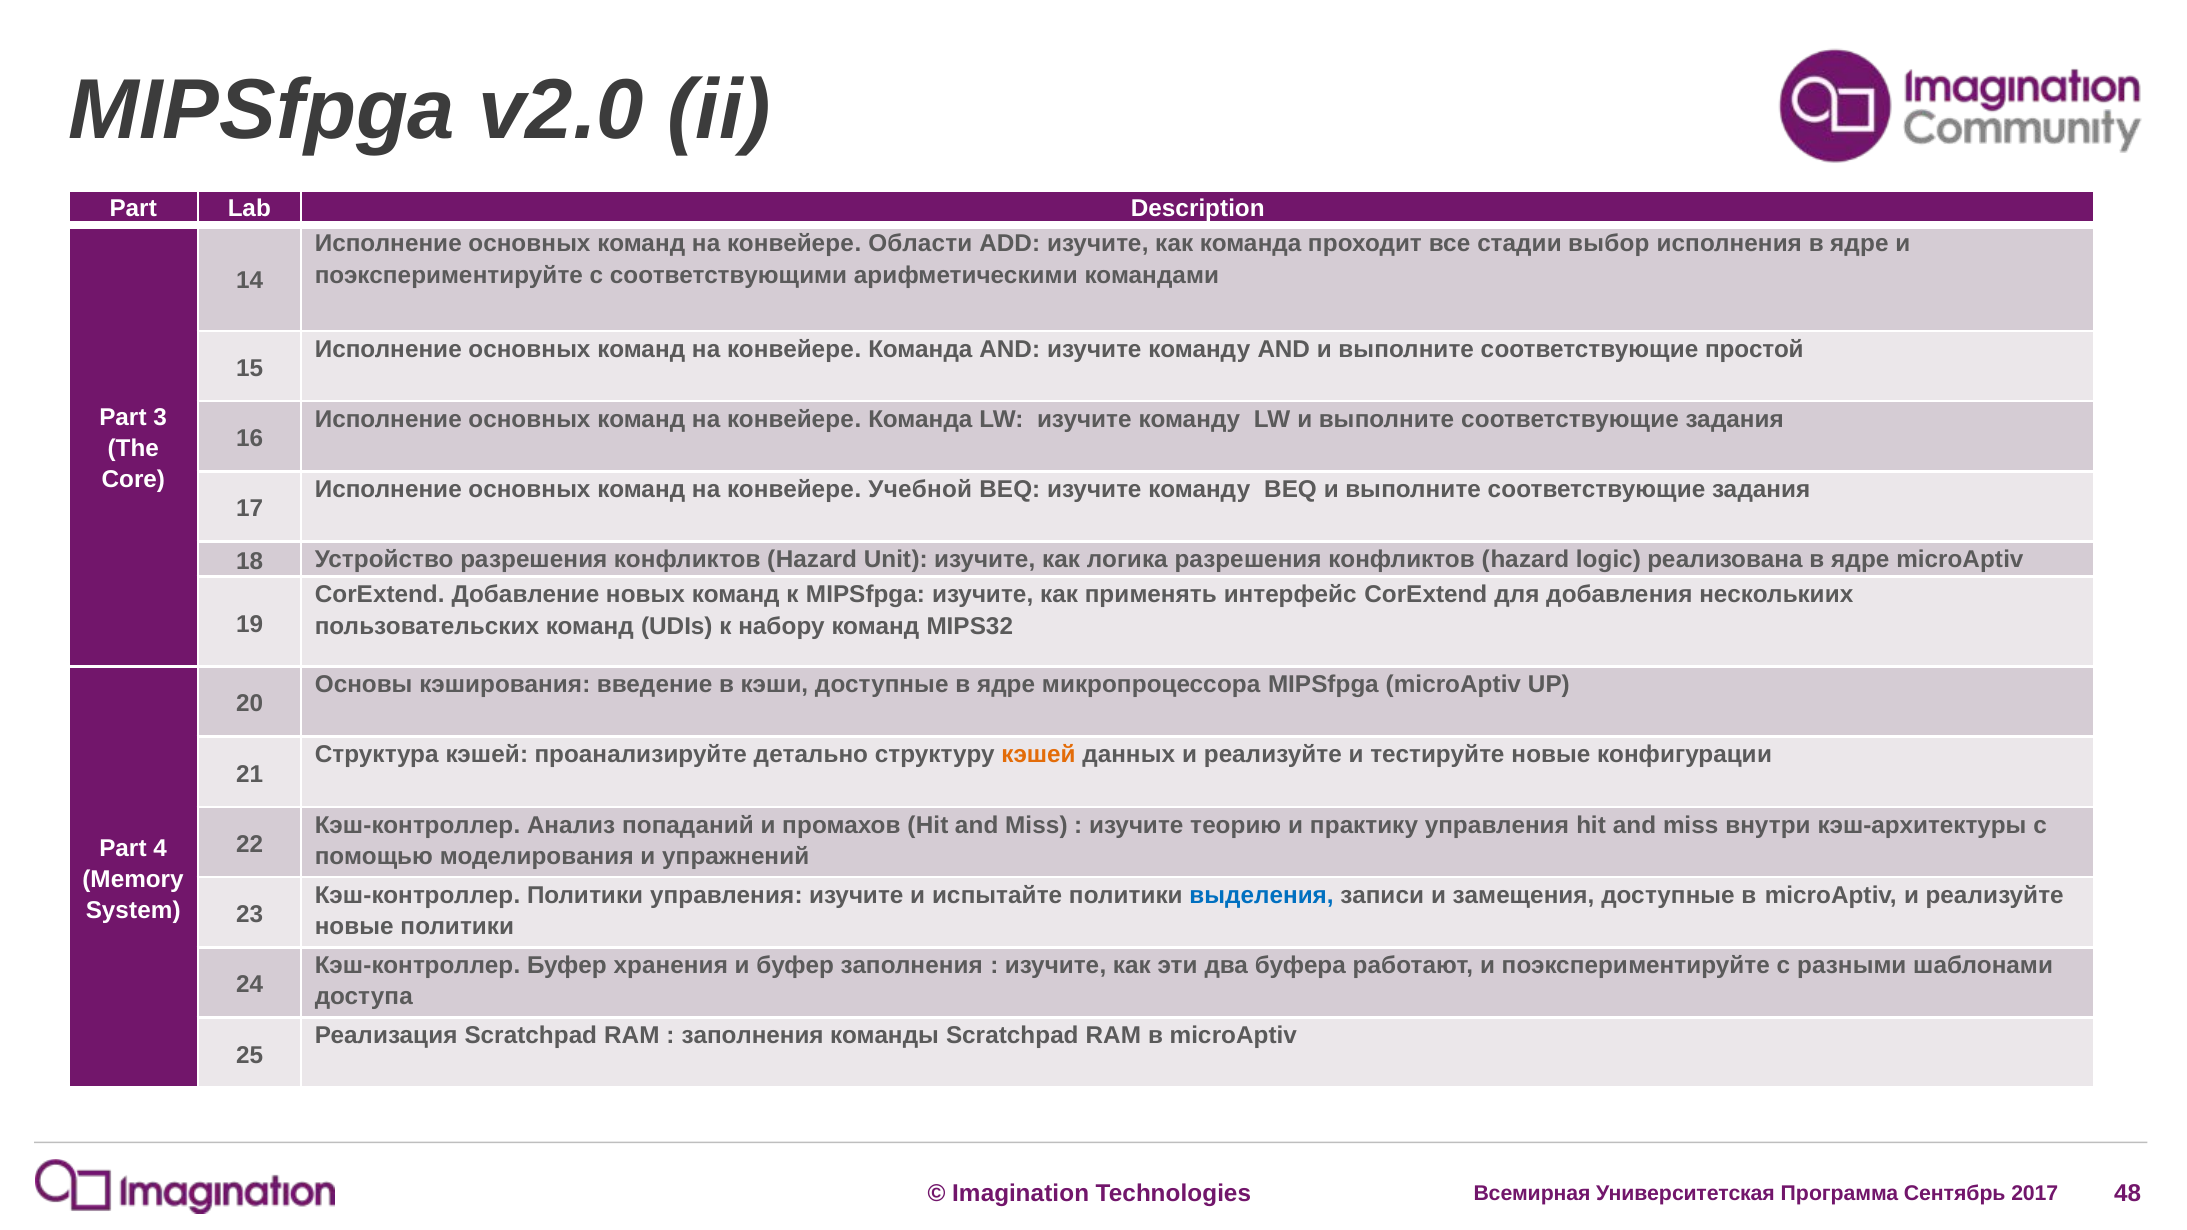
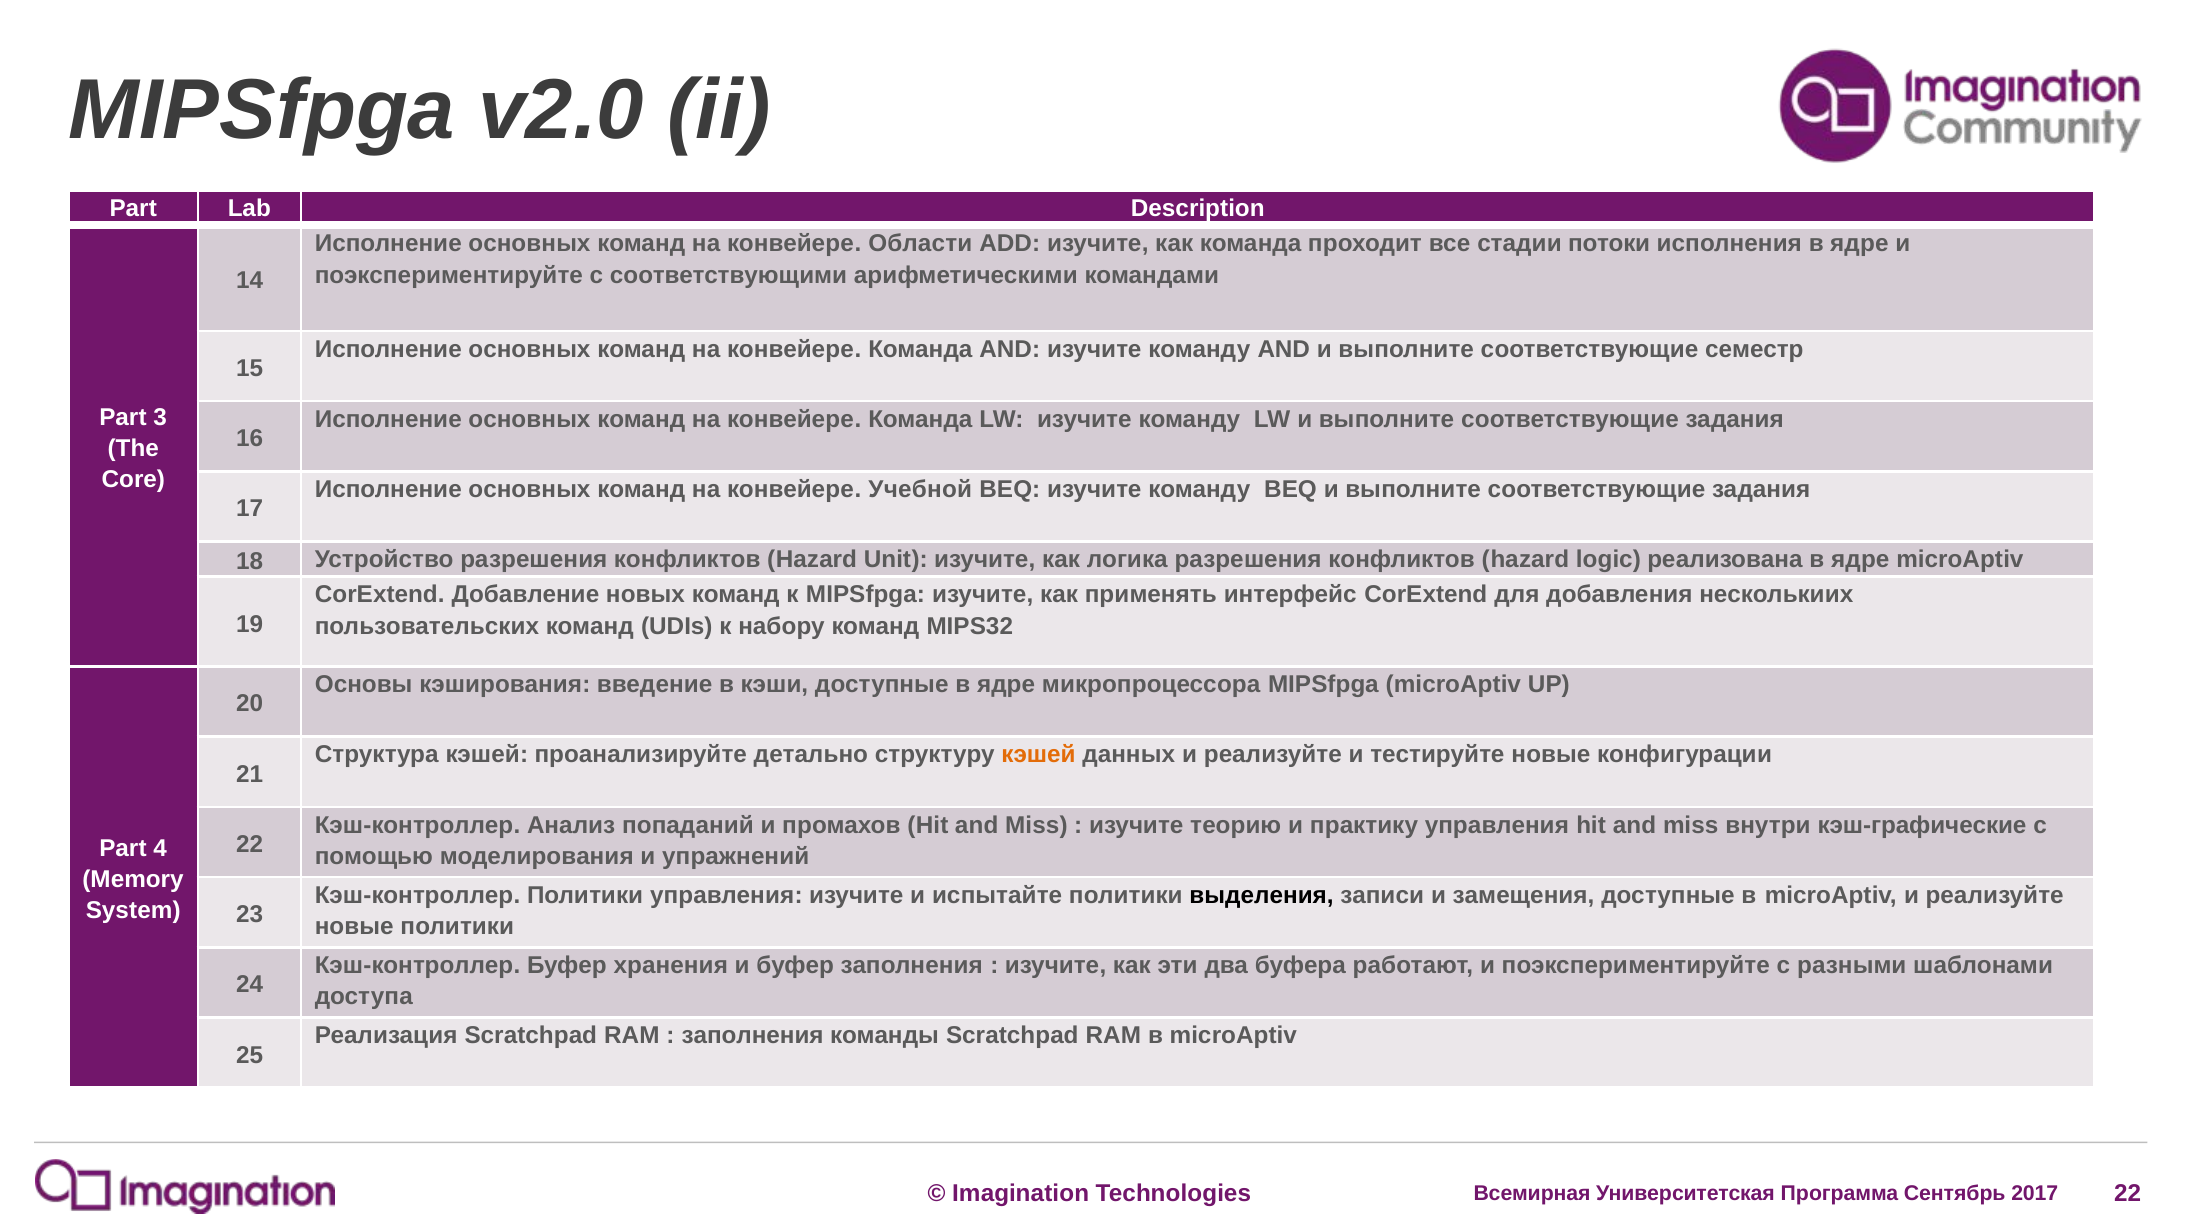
выбор: выбор -> потоки (1609, 244)
простой: простой -> семестр (1754, 349)
кэш-архитектуры: кэш-архитектуры -> кэш-графические (1922, 825)
выделения colour: blue -> black (1262, 895)
48: 48 -> 22 (2128, 1193)
